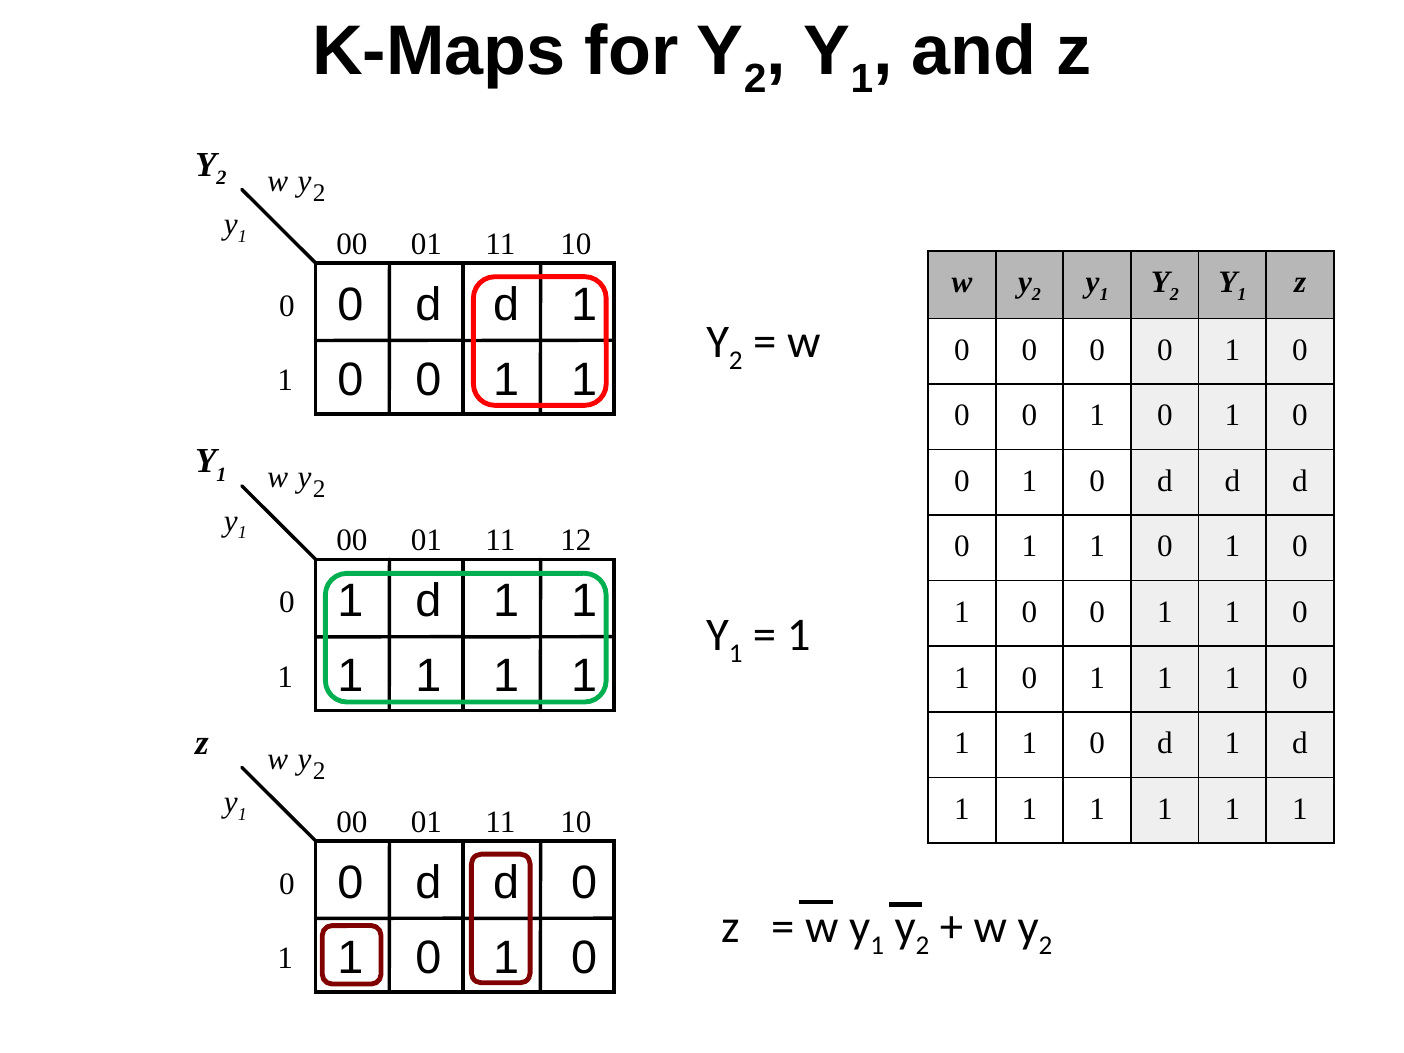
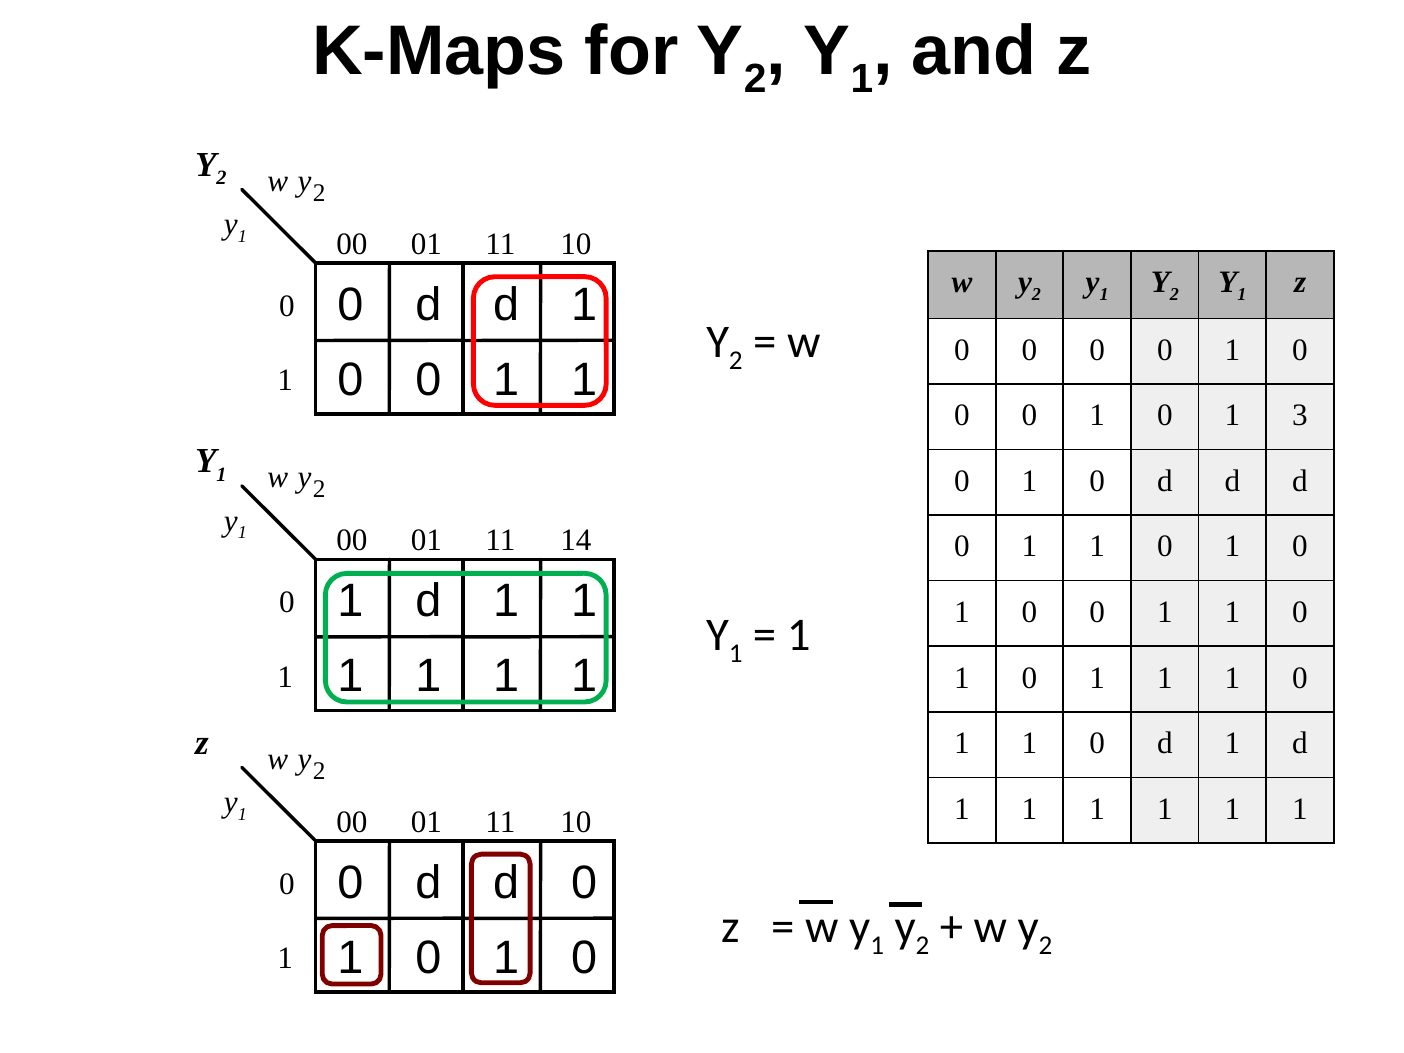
0: 0 -> 3 (1300, 416)
12: 12 -> 14 (576, 540)
